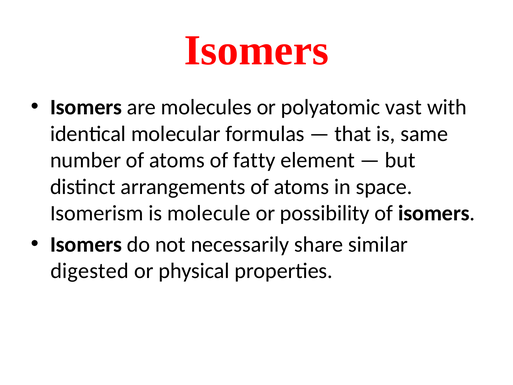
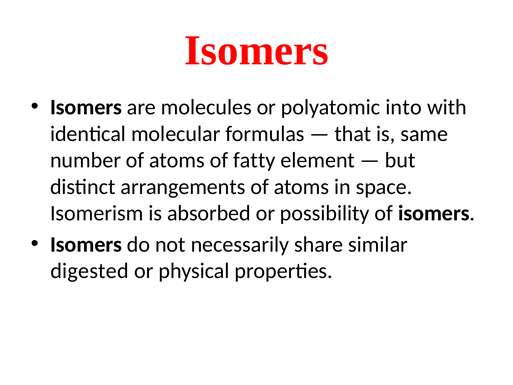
vast: vast -> into (404, 107)
molecule: molecule -> absorbed (209, 213)
